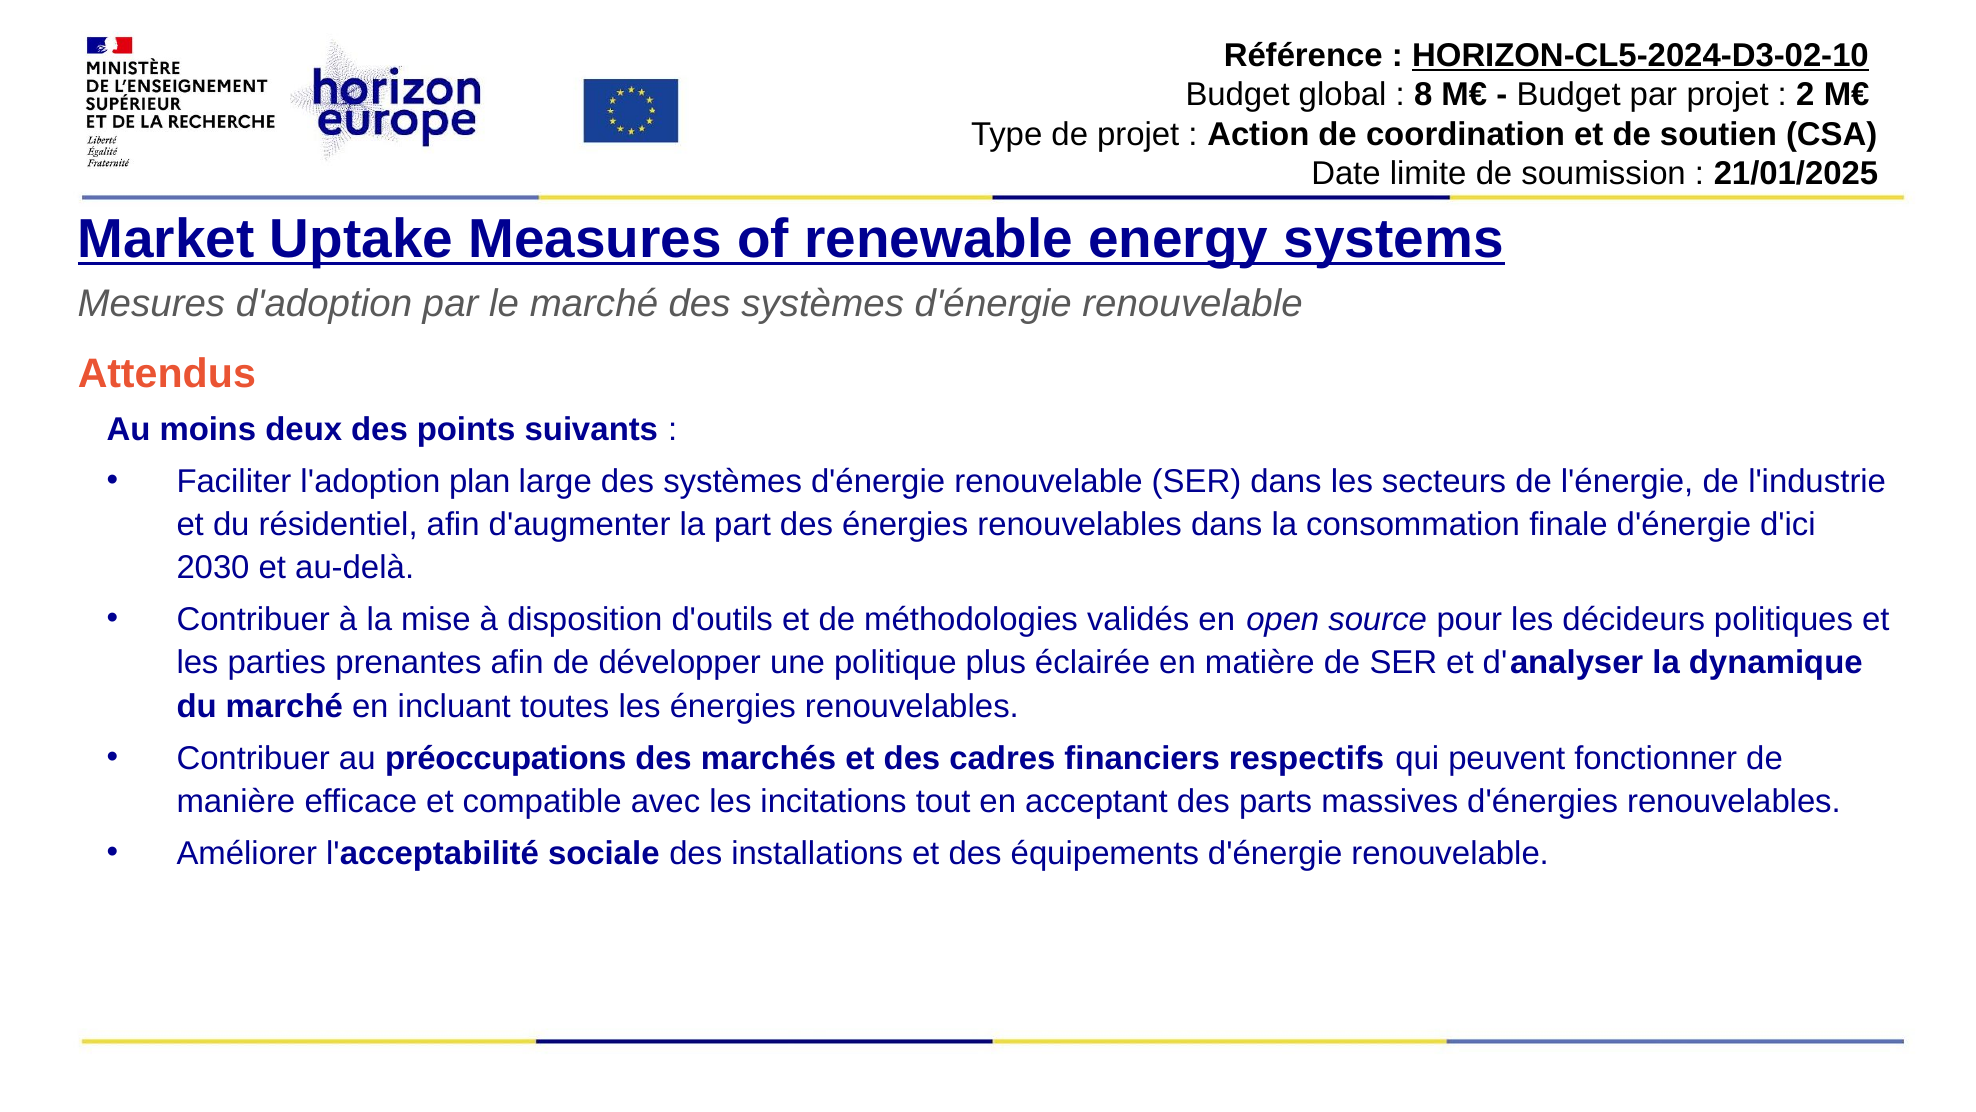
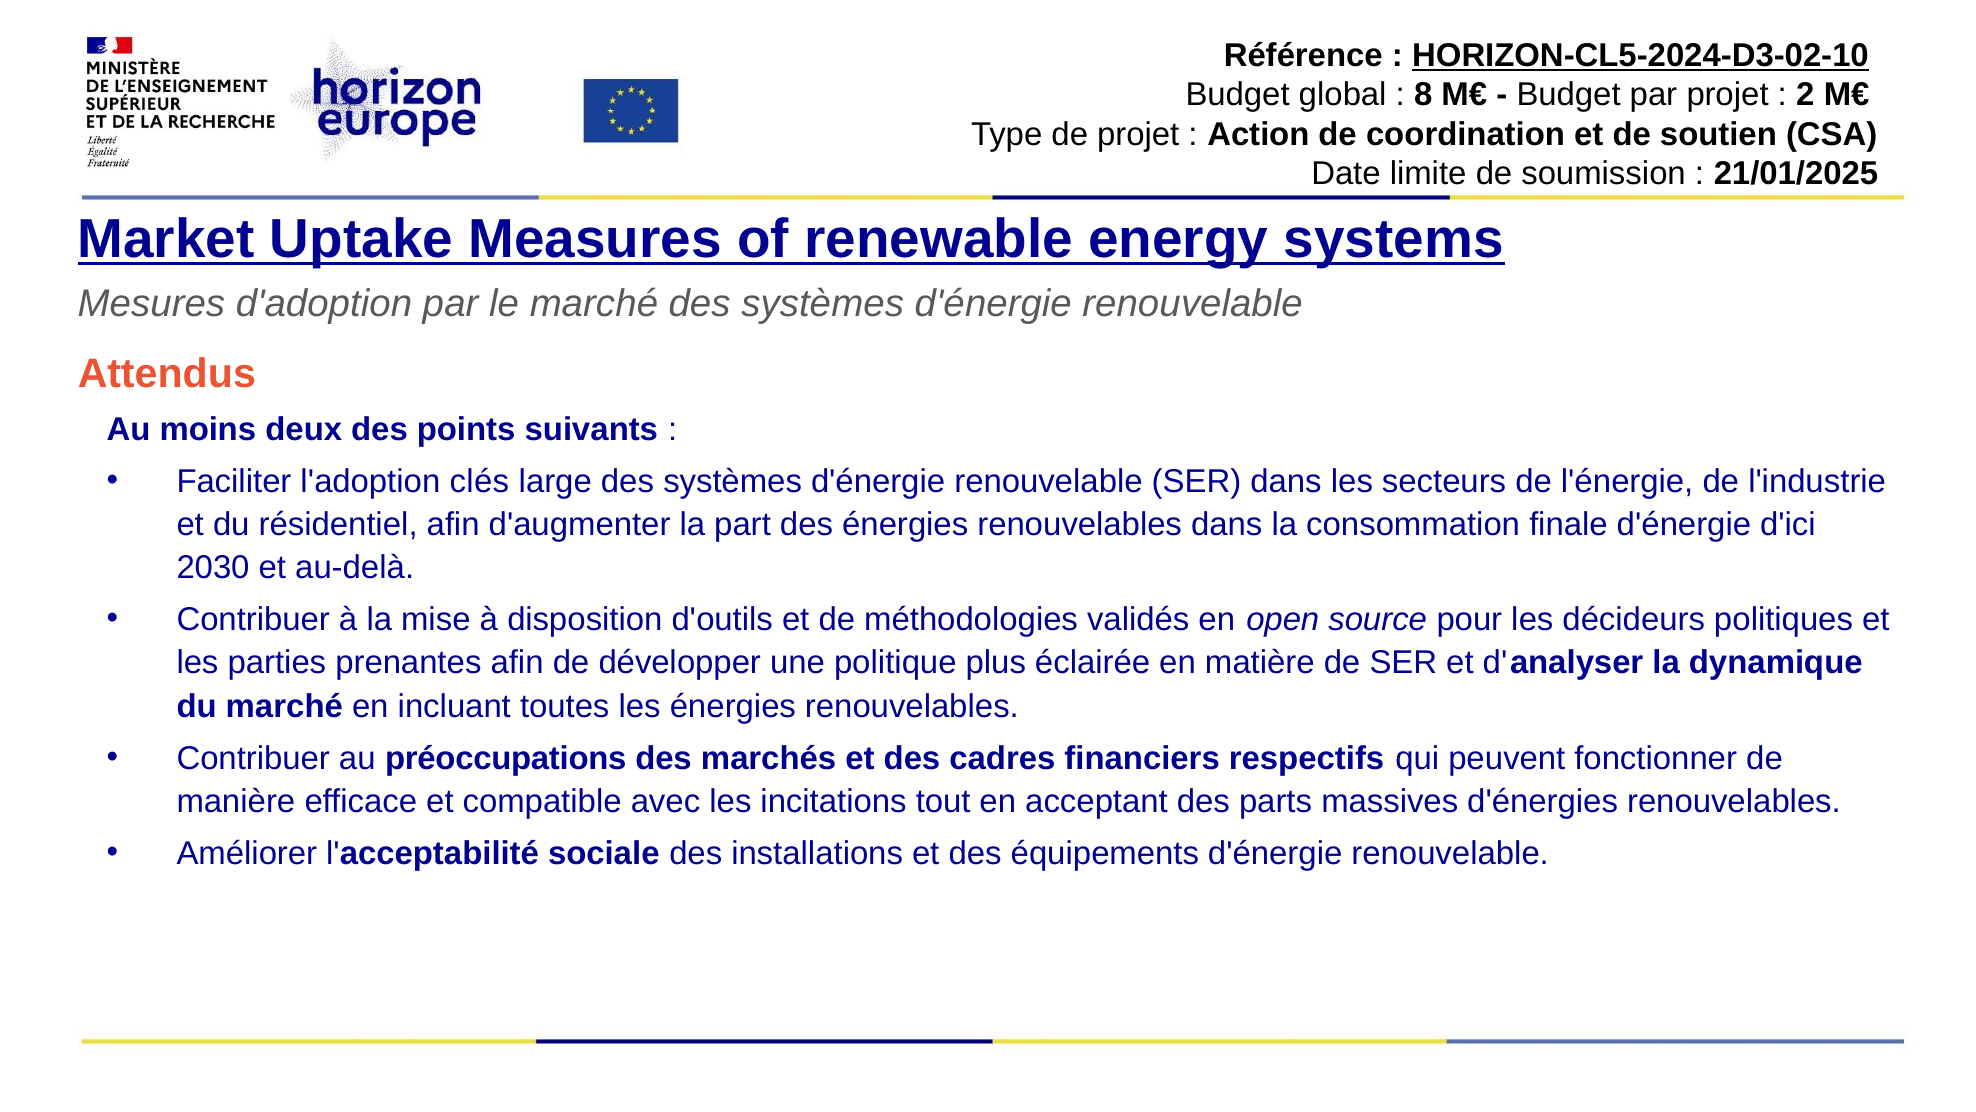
plan: plan -> clés (479, 481)
